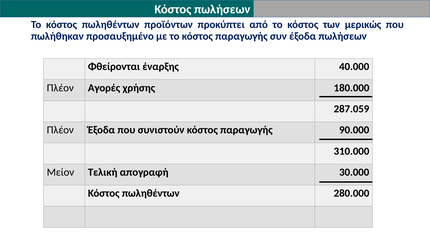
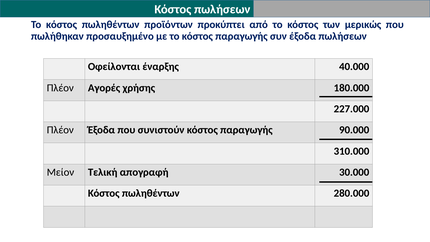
Φθείρονται: Φθείρονται -> Οφείλονται (114, 67)
287.059: 287.059 -> 227.000 (352, 109)
